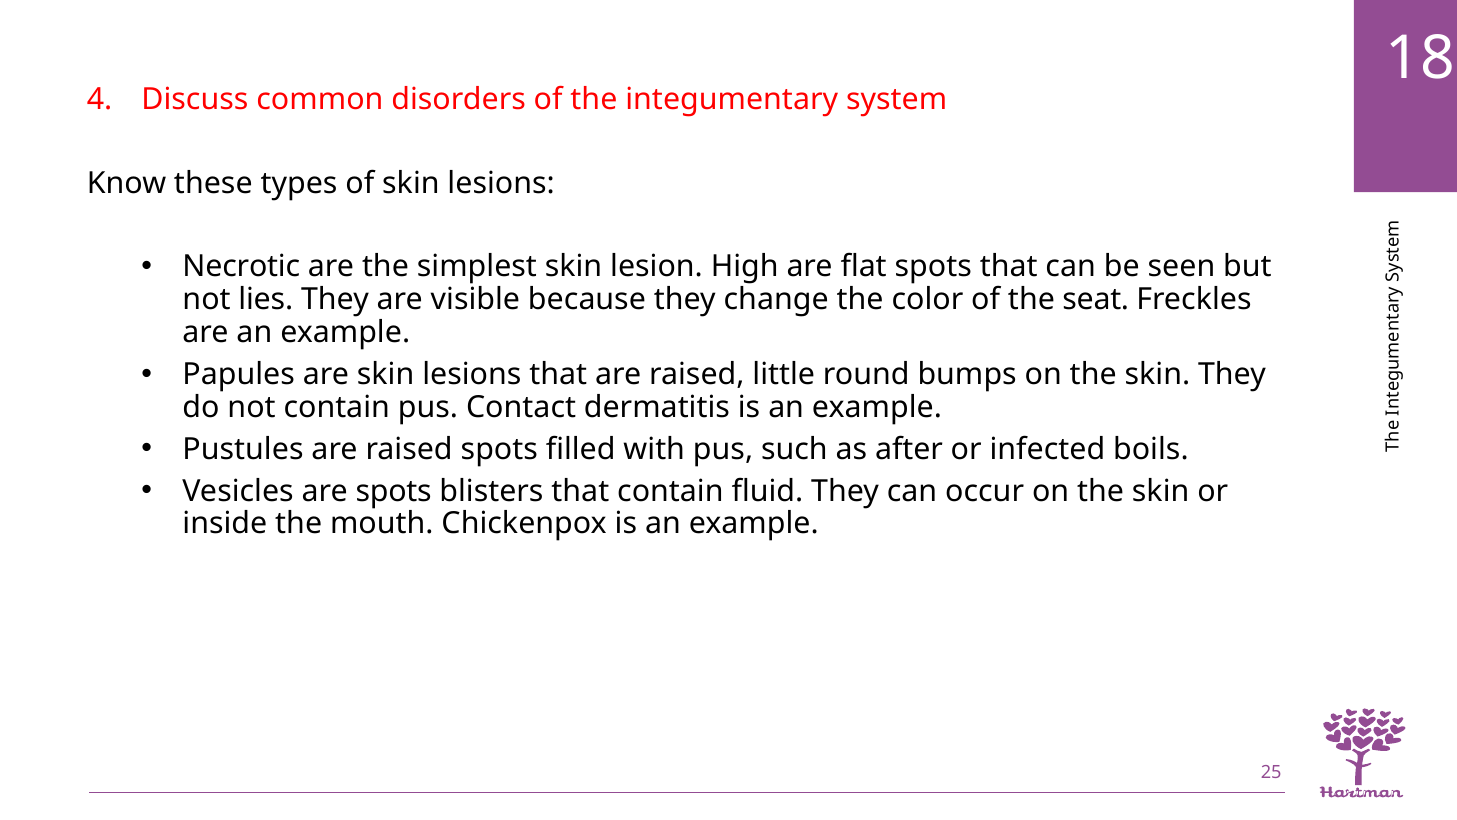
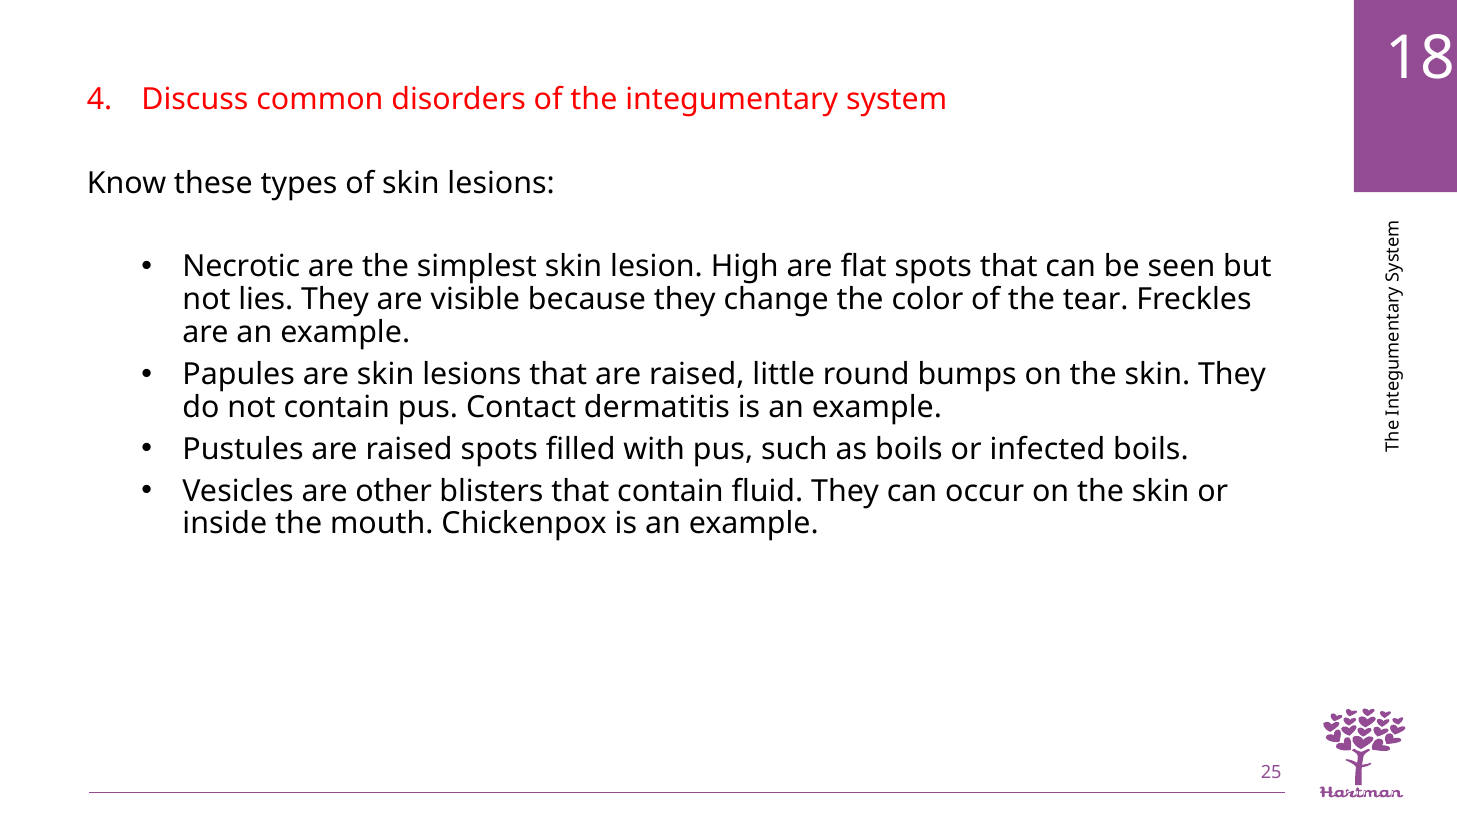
seat: seat -> tear (1096, 300)
as after: after -> boils (909, 449)
are spots: spots -> other (394, 491)
